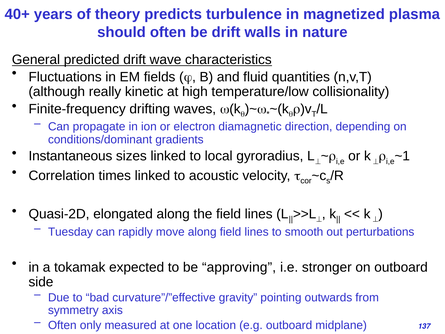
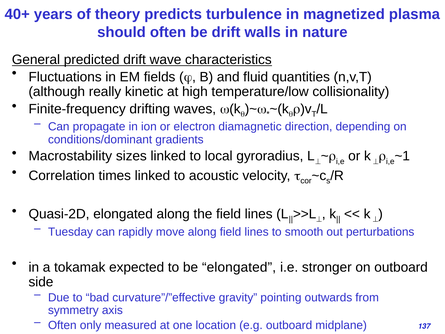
Instantaneous: Instantaneous -> Macrostability (70, 156)
be approving: approving -> elongated (239, 267)
